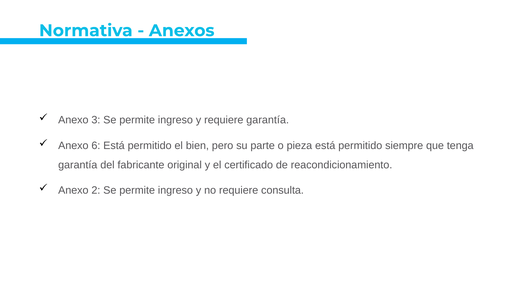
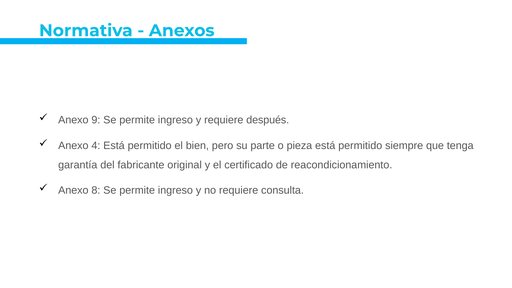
3: 3 -> 9 (96, 120)
requiere garantía: garantía -> después (268, 120)
6: 6 -> 4 (96, 146)
2: 2 -> 8 (96, 190)
